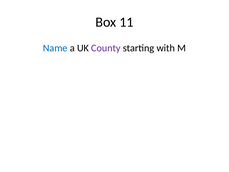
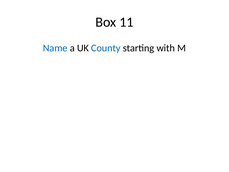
County colour: purple -> blue (106, 48)
